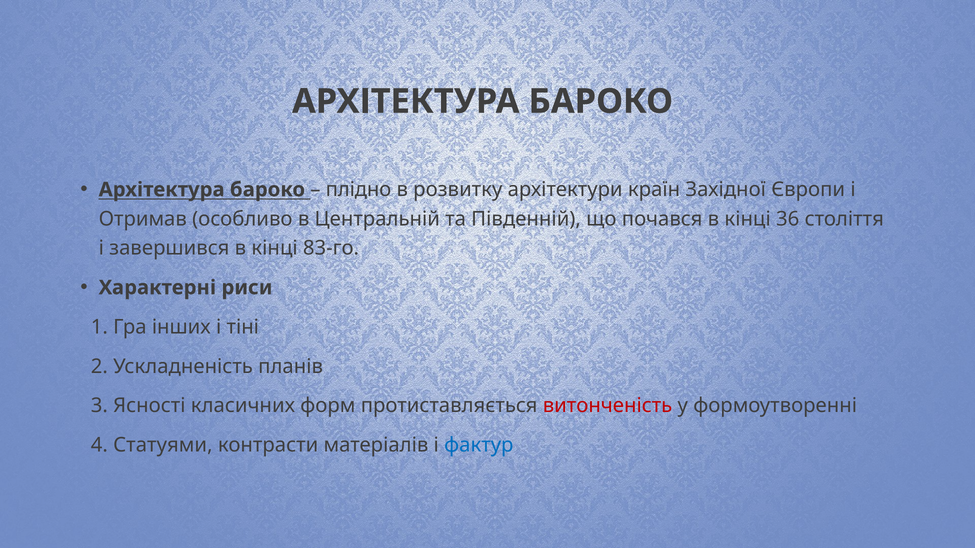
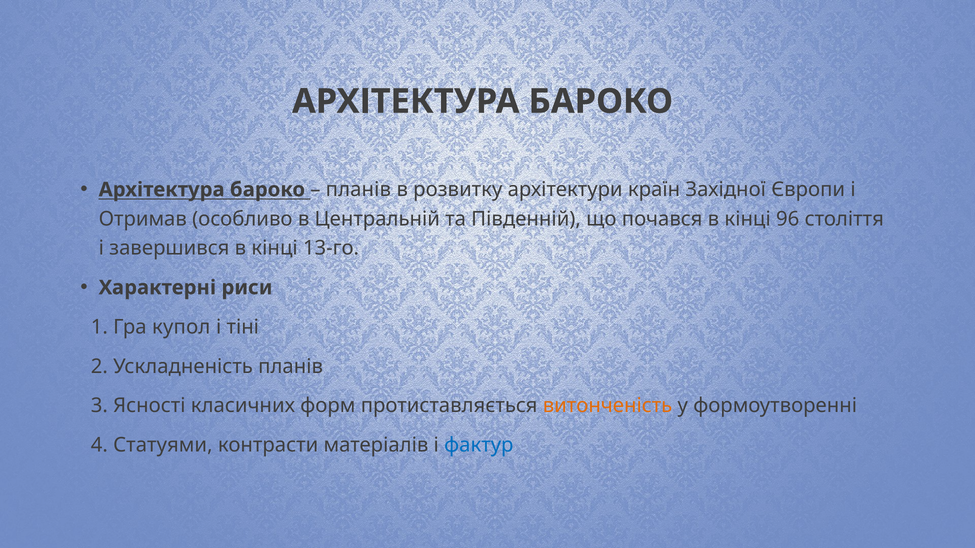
плідно: плідно -> планів (358, 190)
36: 36 -> 96 (788, 219)
83-го: 83-го -> 13-го (331, 248)
інших: інших -> купол (181, 327)
витонченість colour: red -> orange (608, 406)
